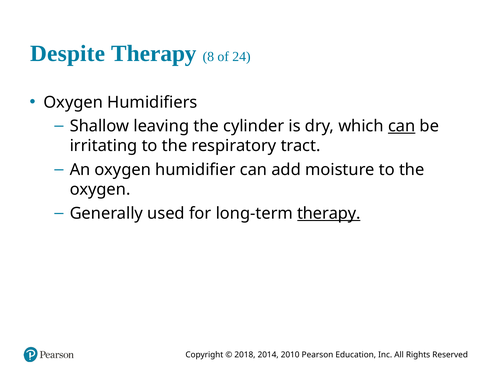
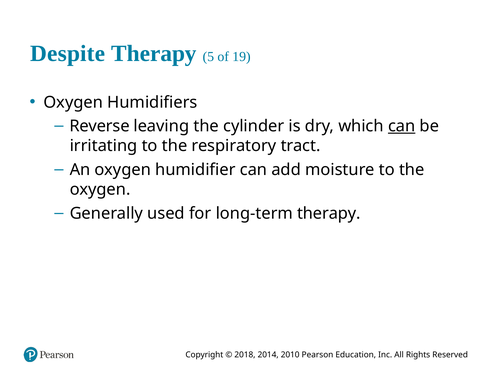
8: 8 -> 5 (208, 57)
24: 24 -> 19 (241, 57)
Shallow: Shallow -> Reverse (100, 126)
therapy underline: present -> none (329, 214)
